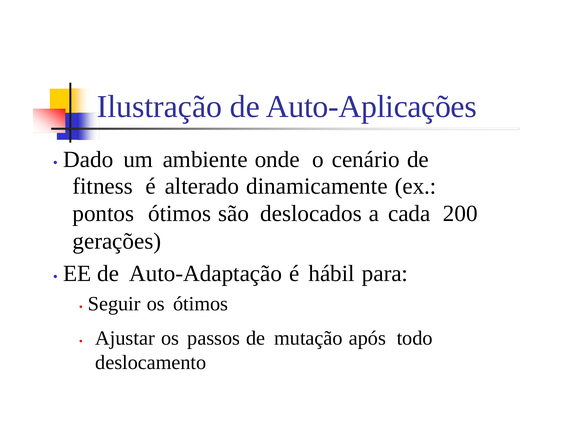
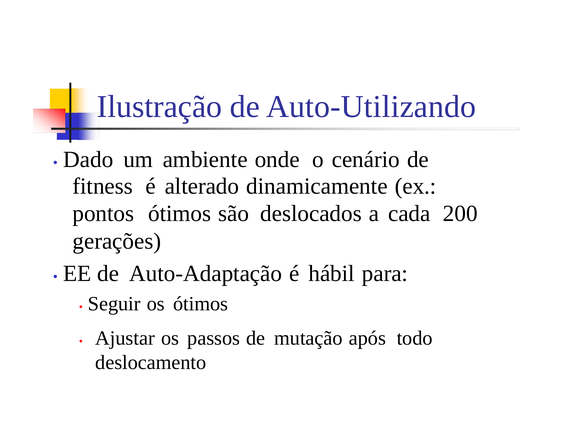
Auto-Aplicações: Auto-Aplicações -> Auto-Utilizando (371, 107)
